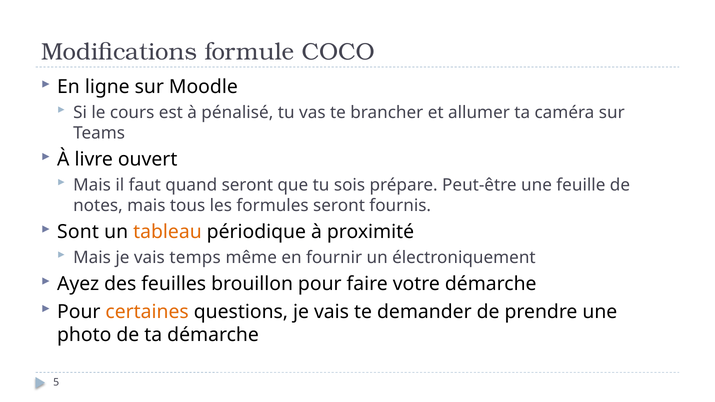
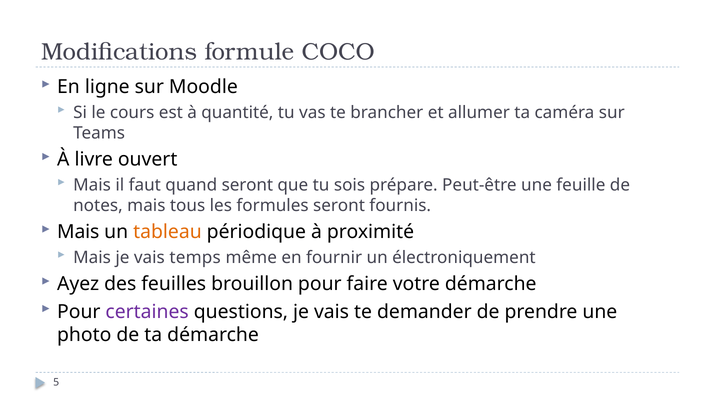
pénalisé: pénalisé -> quantité (237, 113)
Sont: Sont -> Mais (78, 232)
certaines colour: orange -> purple (147, 312)
